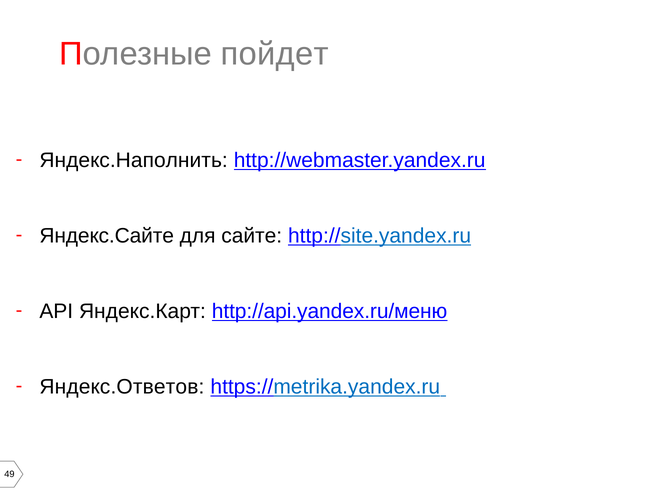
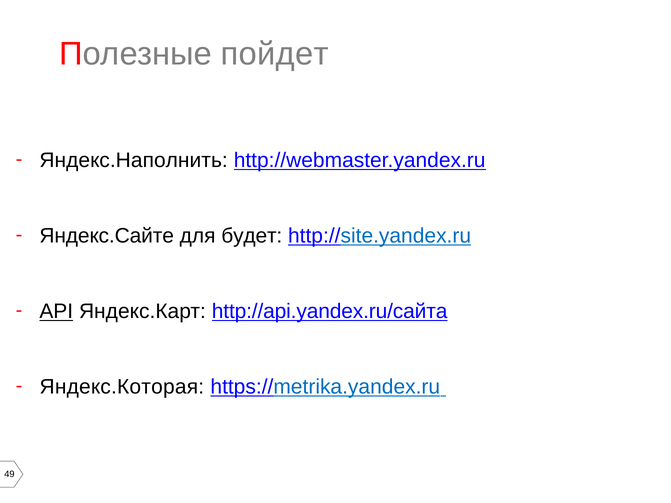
сайте: сайте -> будет (252, 236)
API underline: none -> present (56, 312)
http://api.yandex.ru/меню: http://api.yandex.ru/меню -> http://api.yandex.ru/сайта (330, 312)
Яндекс.Ответов: Яндекс.Ответов -> Яндекс.Которая (122, 387)
